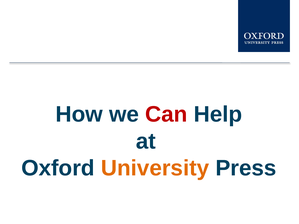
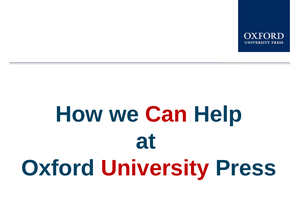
University colour: orange -> red (155, 168)
